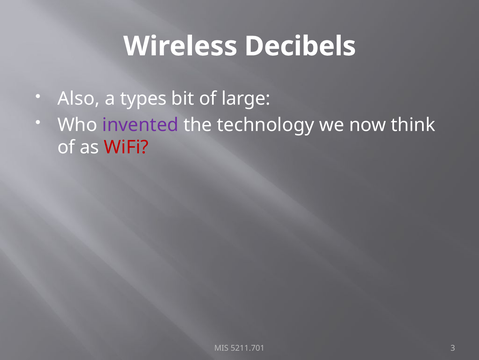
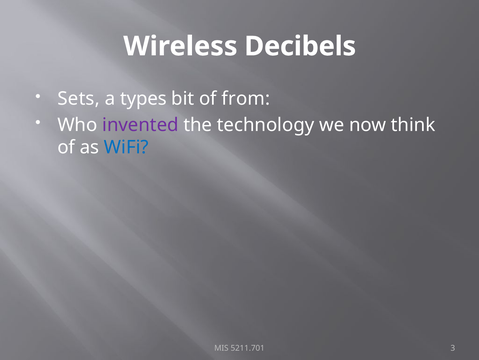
Also: Also -> Sets (79, 99)
large: large -> from (246, 99)
WiFi colour: red -> blue (126, 147)
